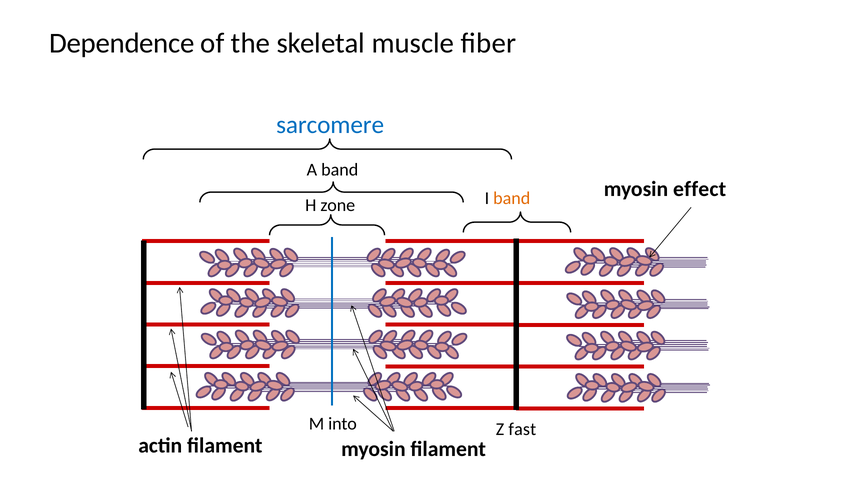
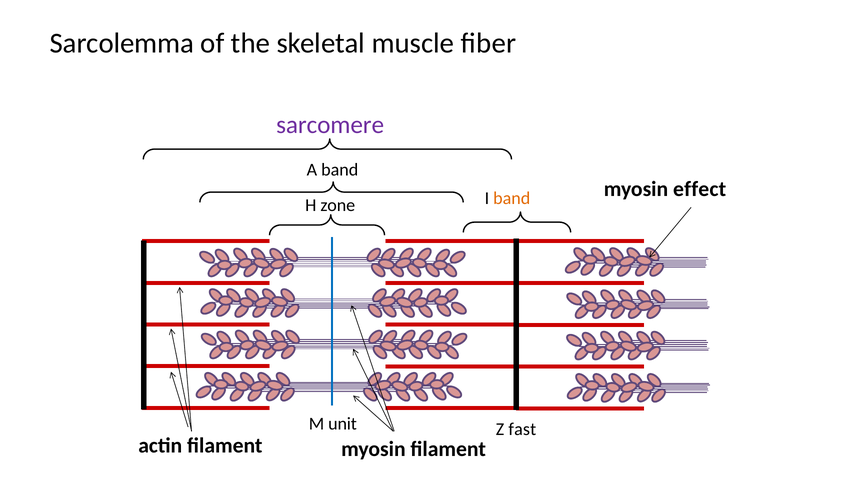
Dependence: Dependence -> Sarcolemma (122, 43)
sarcomere colour: blue -> purple (330, 125)
into: into -> unit (343, 424)
